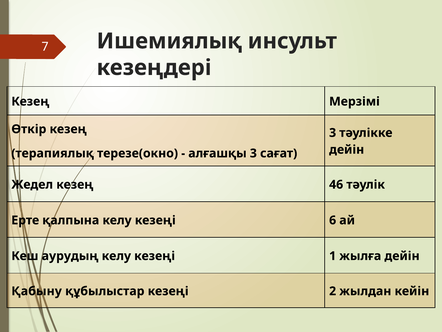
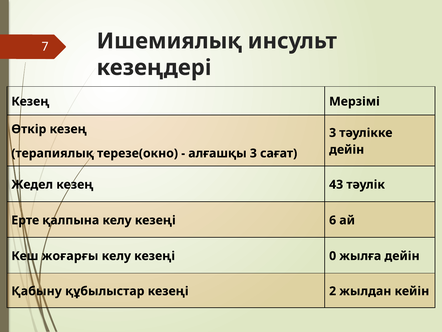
46: 46 -> 43 (336, 184)
аурудың: аурудың -> жоғарғы (70, 256)
1: 1 -> 0 (333, 256)
